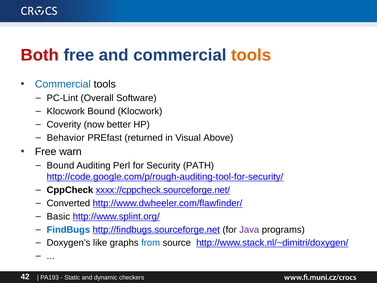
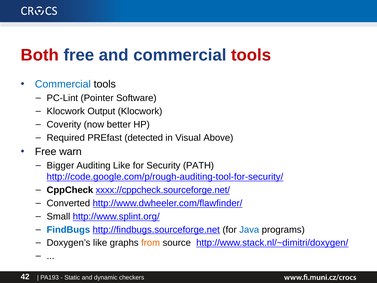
tools colour: orange -> red (251, 55)
Overall: Overall -> Pointer (97, 98)
Klocwork Bound: Bound -> Output (101, 111)
Behavior: Behavior -> Required (66, 138)
returned: returned -> detected (144, 138)
Bound: Bound -> Bigger (60, 165)
Auditing Perl: Perl -> Like (122, 165)
Basic: Basic -> Small (58, 216)
Java colour: purple -> blue (249, 229)
from colour: blue -> orange (151, 243)
